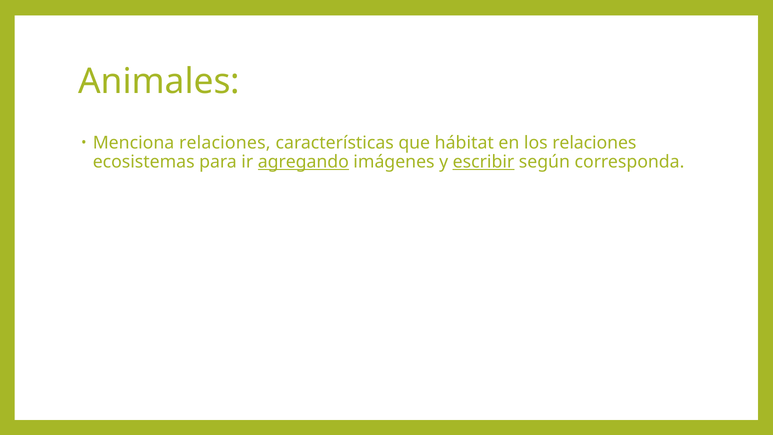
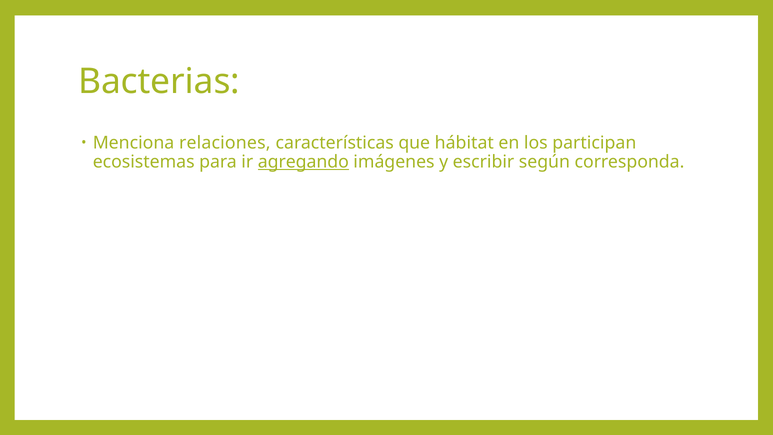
Animales: Animales -> Bacterias (159, 81)
los relaciones: relaciones -> participan (594, 143)
escribir underline: present -> none (484, 162)
